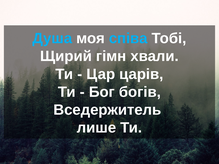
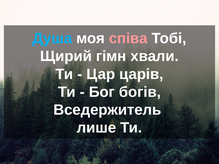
співа colour: light blue -> pink (128, 38)
